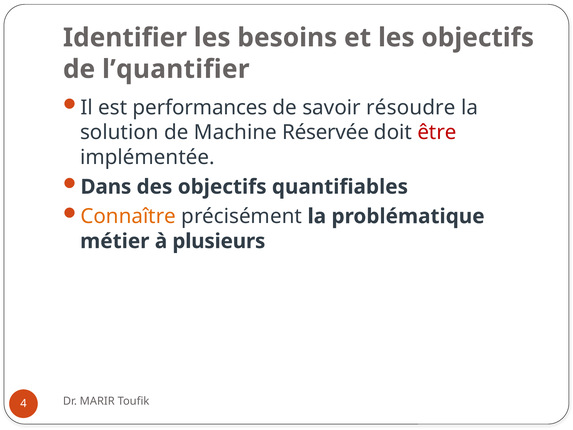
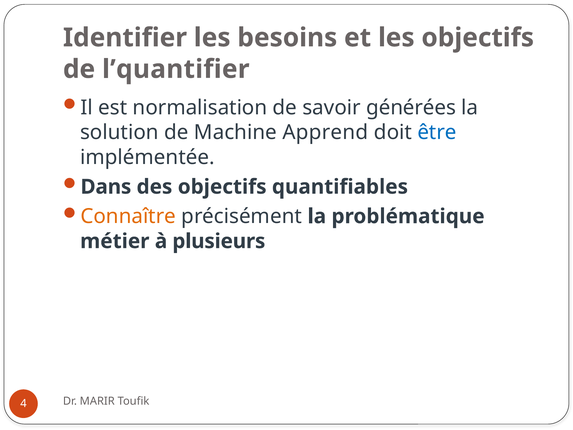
performances: performances -> normalisation (200, 107)
résoudre: résoudre -> générées (411, 107)
Réservée: Réservée -> Apprend (325, 132)
être colour: red -> blue (437, 132)
